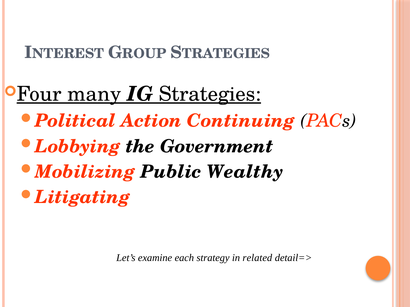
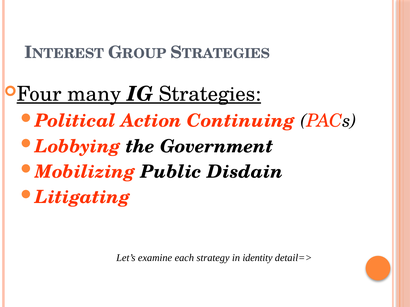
Wealthy: Wealthy -> Disdain (245, 172)
related: related -> identity (257, 258)
